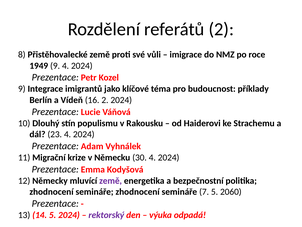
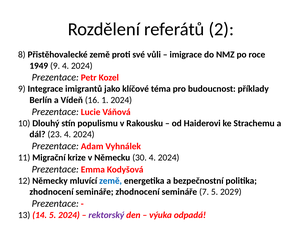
16 2: 2 -> 1 (105, 100)
země colour: purple -> blue (111, 180)
2060: 2060 -> 2029 (231, 191)
